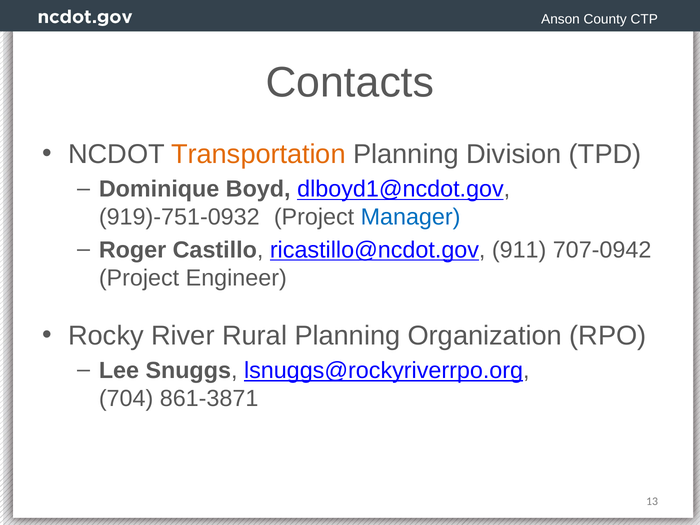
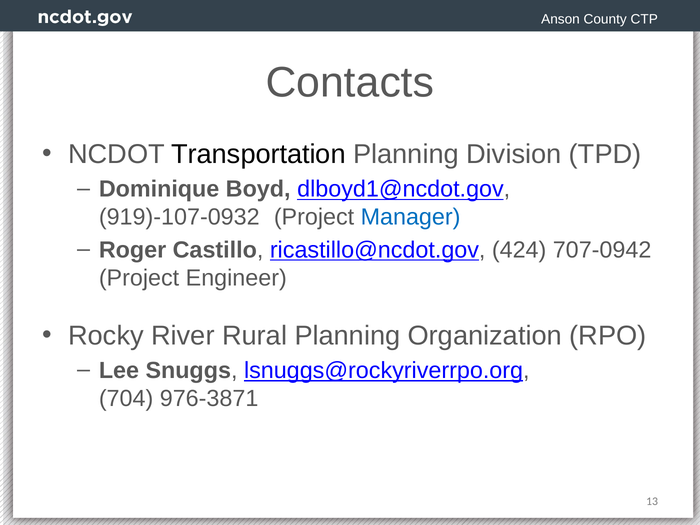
Transportation colour: orange -> black (259, 154)
919)-751-0932: 919)-751-0932 -> 919)-107-0932 (179, 217)
911: 911 -> 424 (519, 250)
861-3871: 861-3871 -> 976-3871 (209, 398)
